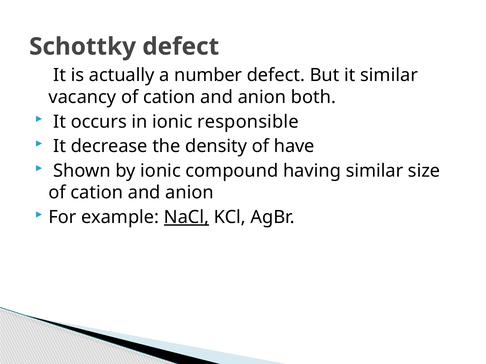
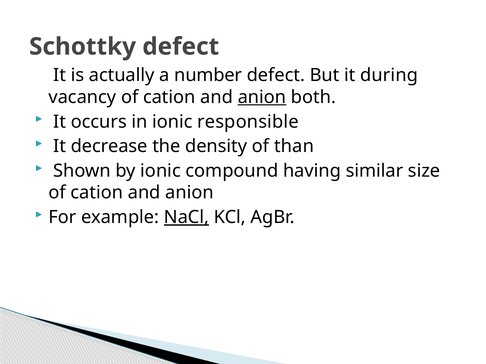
it similar: similar -> during (389, 75)
anion underline: none -> present (262, 97)
have: have -> than (294, 146)
